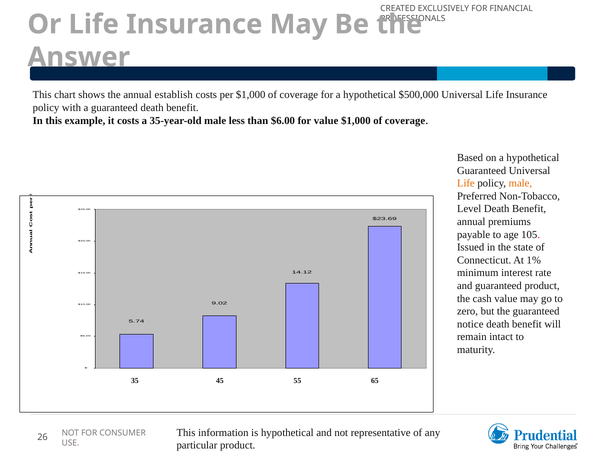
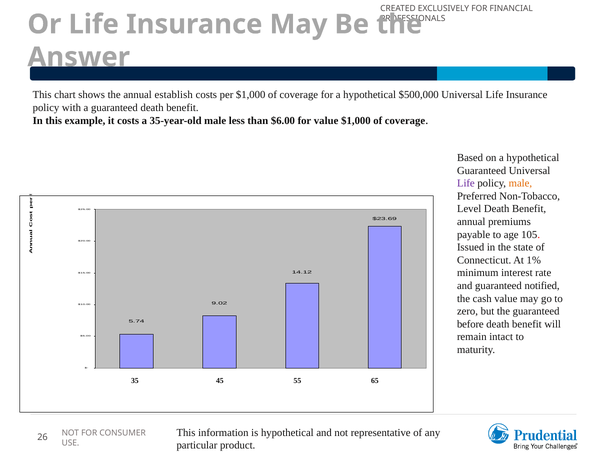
Life colour: orange -> purple (466, 183)
guaranteed product: product -> notified (542, 286)
notice: notice -> before (470, 324)
